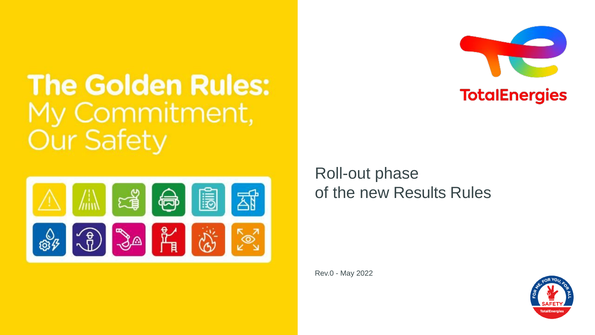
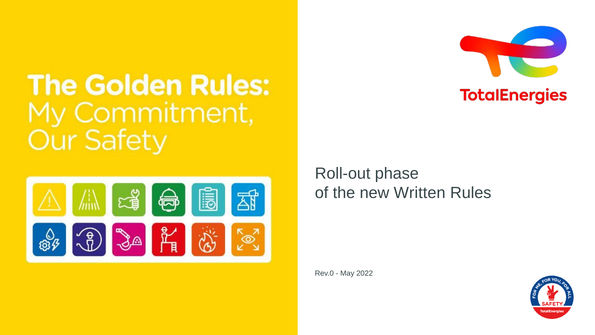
Results: Results -> Written (420, 193)
